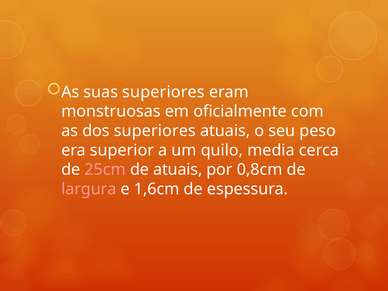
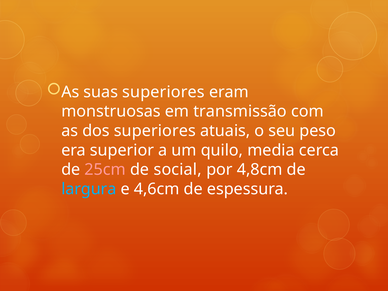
oficialmente: oficialmente -> transmissão (240, 111)
de atuais: atuais -> social (178, 170)
0,8cm: 0,8cm -> 4,8cm (260, 170)
largura colour: pink -> light blue (89, 189)
1,6cm: 1,6cm -> 4,6cm (157, 189)
